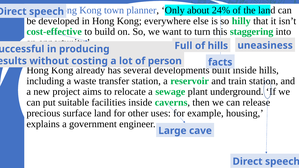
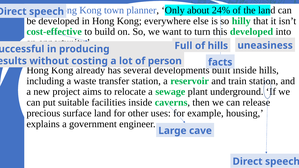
this staggering: staggering -> developed (252, 32)
